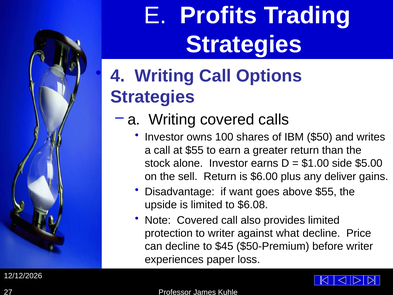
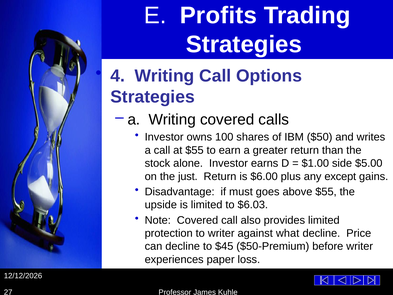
sell: sell -> just (188, 176)
deliver: deliver -> except (340, 176)
want: want -> must (241, 192)
$6.08: $6.08 -> $6.03 (253, 205)
